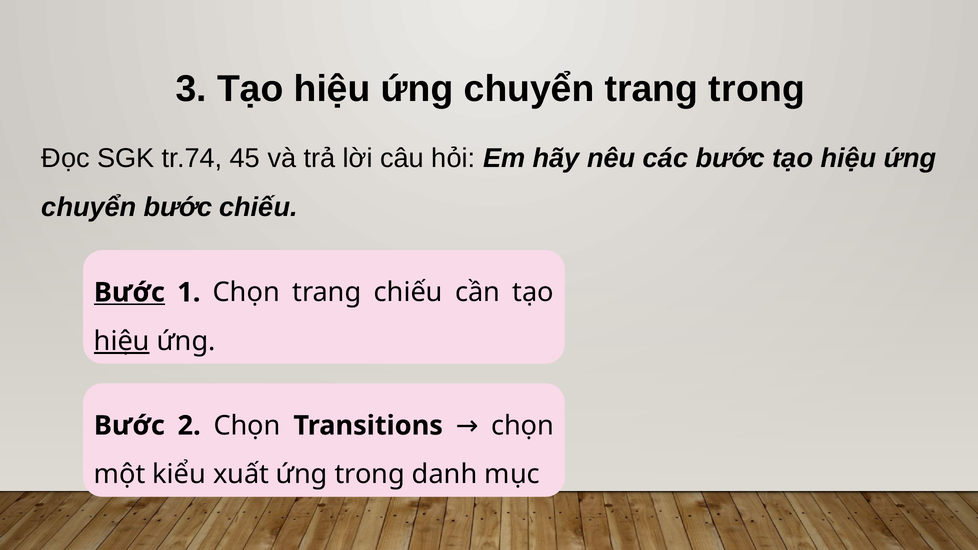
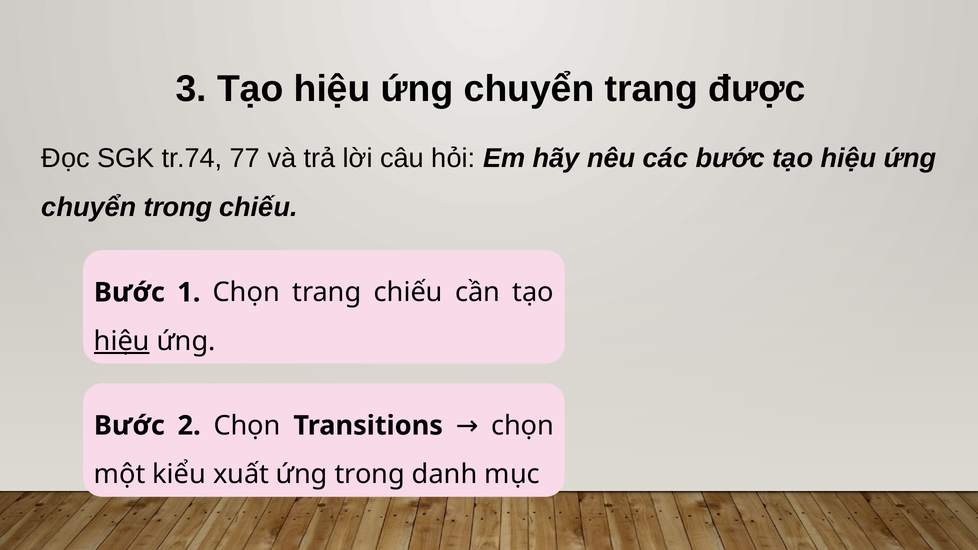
trang trong: trong -> được (757, 89)
45: 45 -> 77 (245, 158)
chuyển bước: bước -> trong (178, 207)
Bước underline: present -> none (129, 293)
